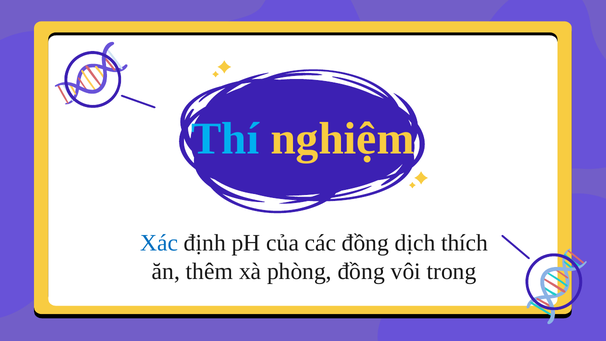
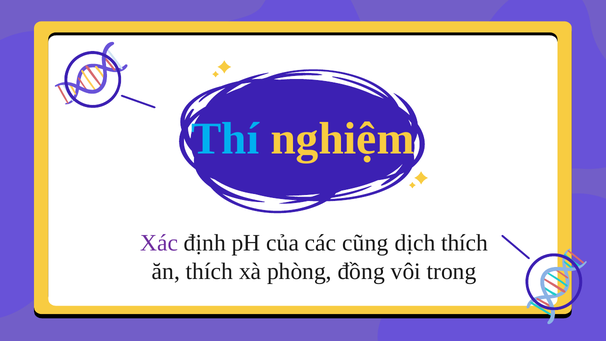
Xác colour: blue -> purple (159, 243)
các đồng: đồng -> cũng (365, 243)
ăn thêm: thêm -> thích (209, 271)
